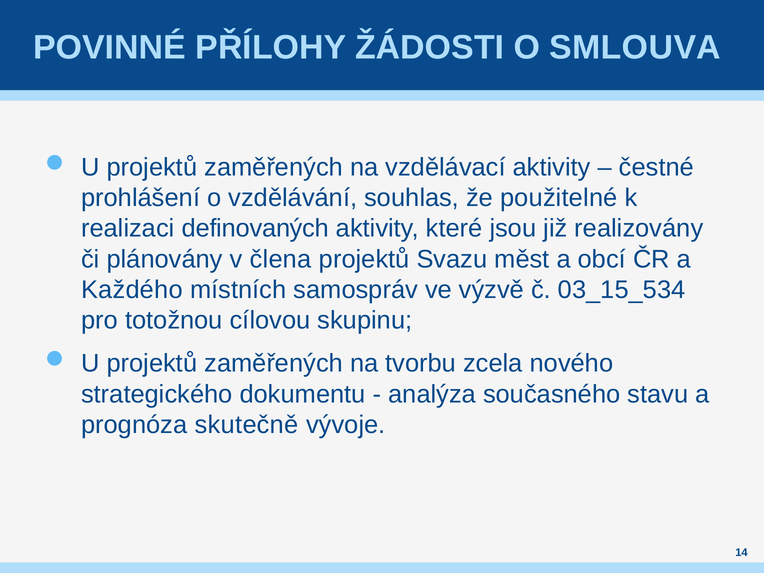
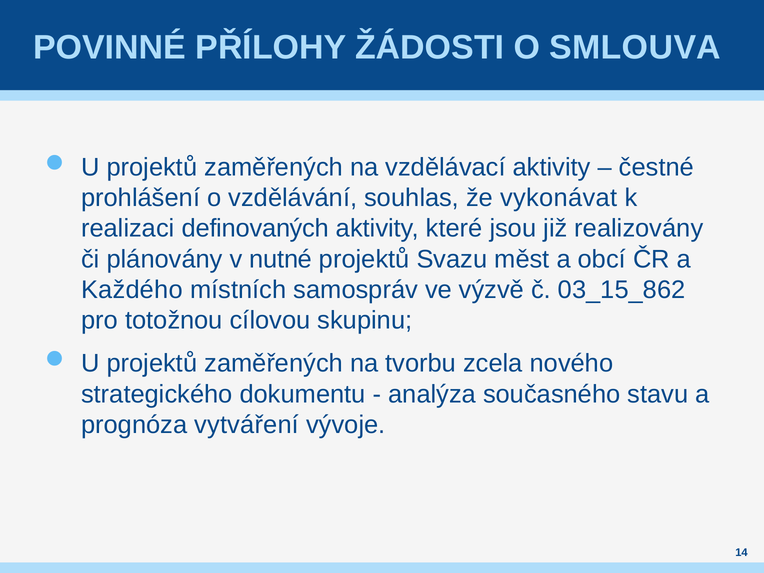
použitelné: použitelné -> vykonávat (559, 198)
člena: člena -> nutné (281, 259)
03_15_534: 03_15_534 -> 03_15_862 (622, 290)
skutečně: skutečně -> vytváření (247, 425)
